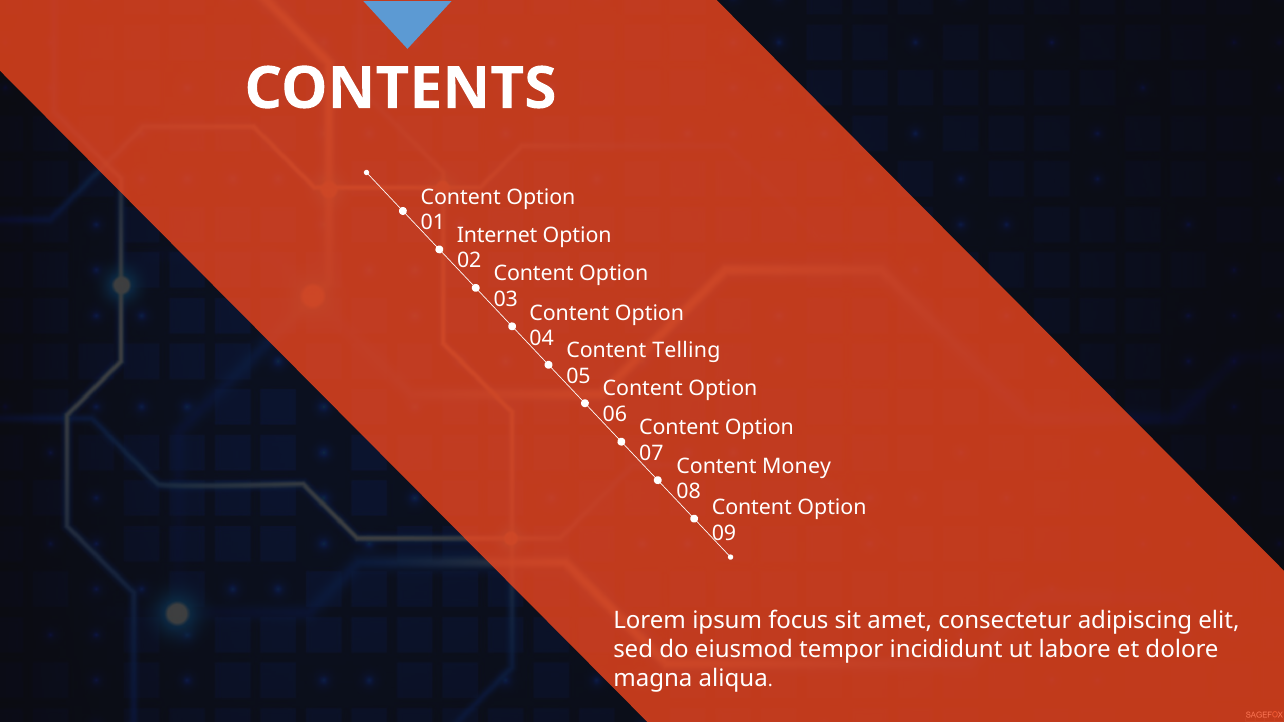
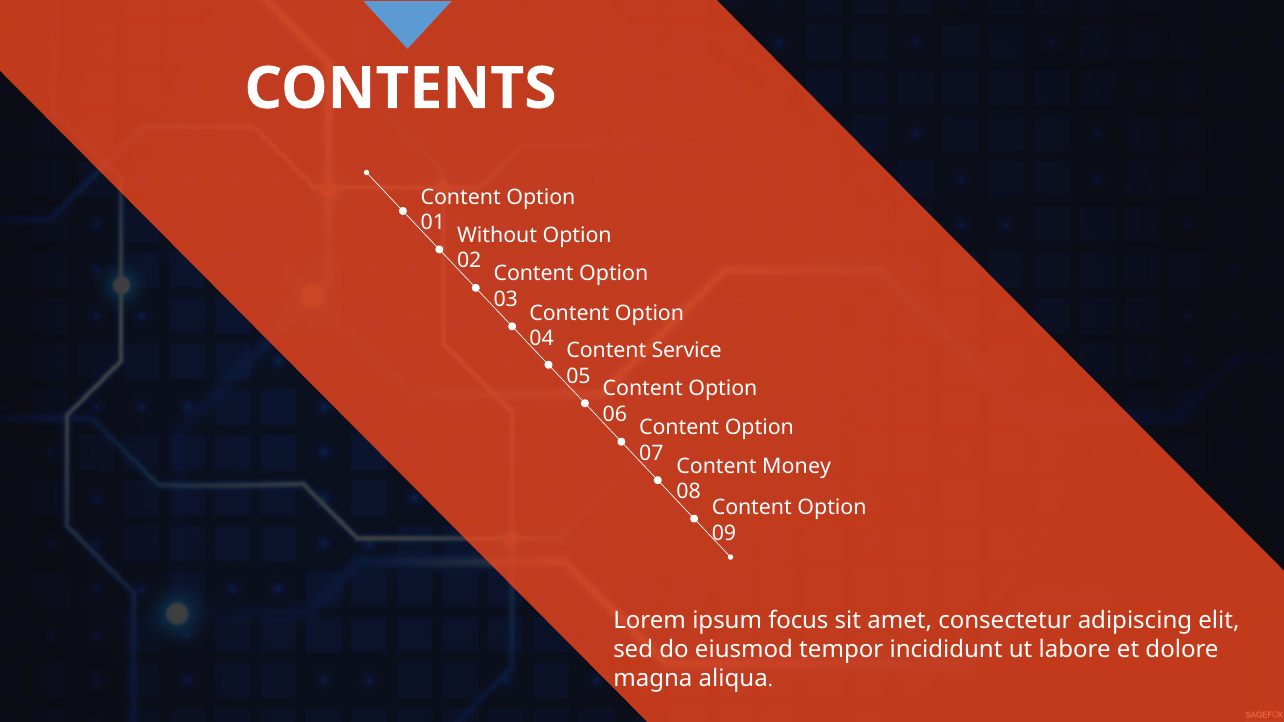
Internet: Internet -> Without (497, 235)
Telling: Telling -> Service (687, 351)
